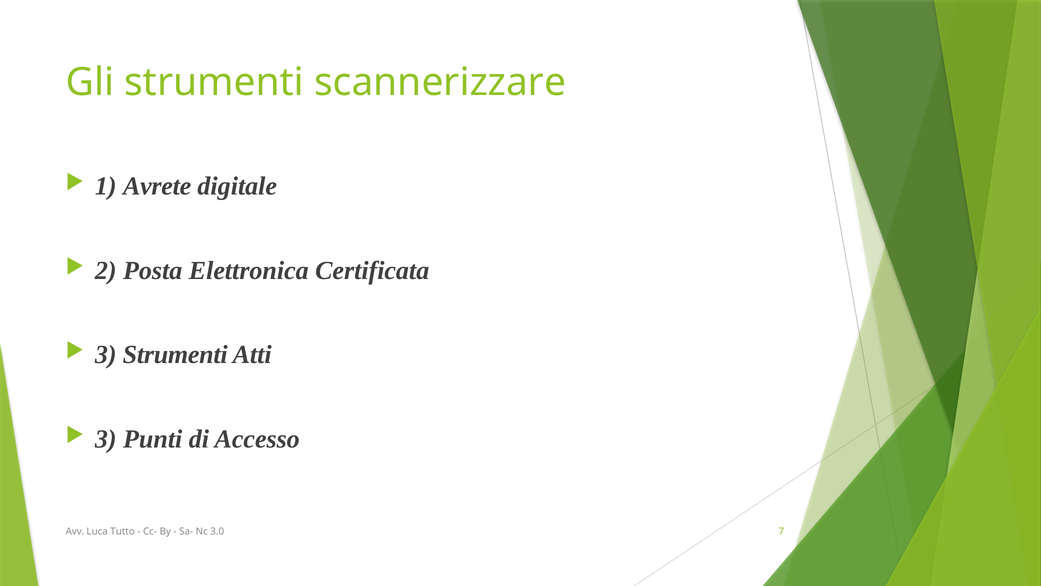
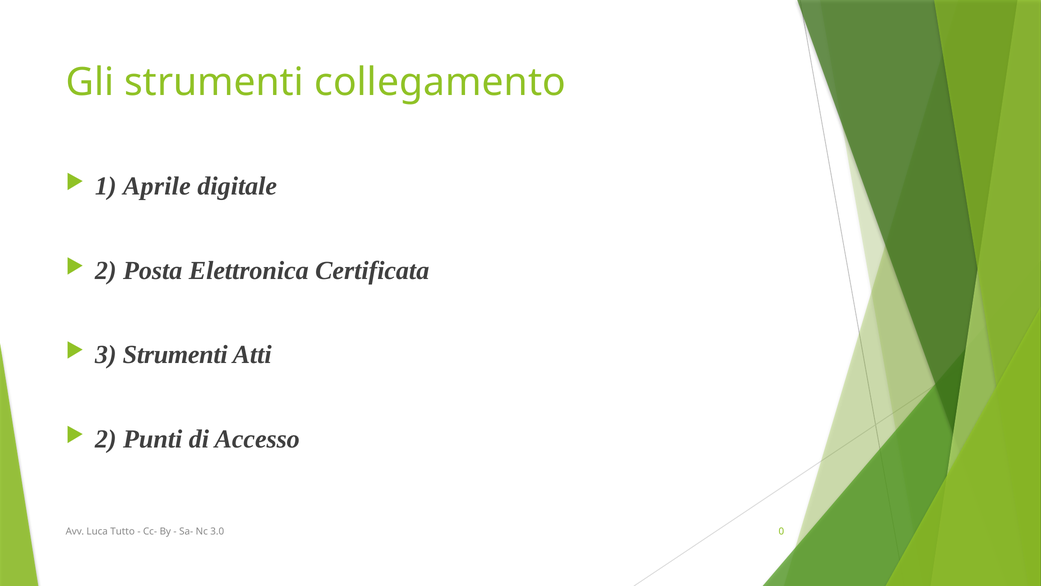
scannerizzare: scannerizzare -> collegamento (440, 82)
Avrete: Avrete -> Aprile (157, 186)
3: 3 -> 2 (106, 439)
7: 7 -> 0 (781, 531)
